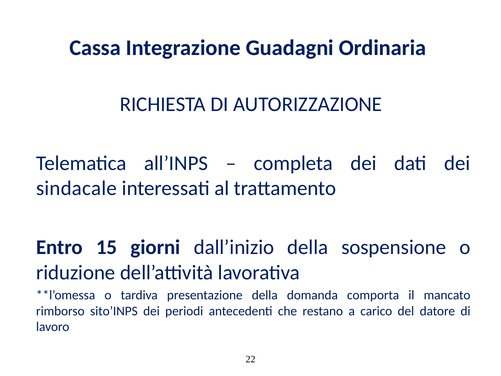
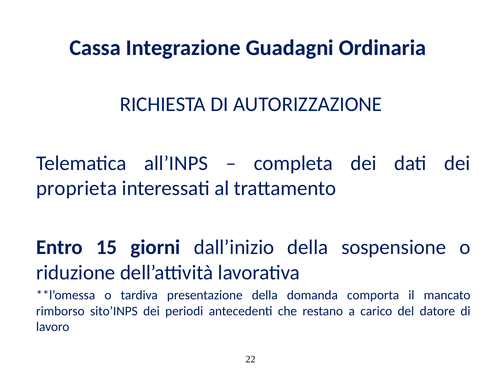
sindacale: sindacale -> proprieta (77, 188)
